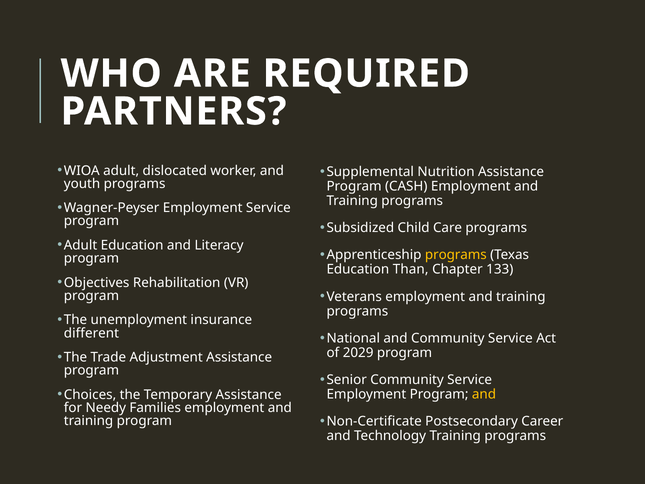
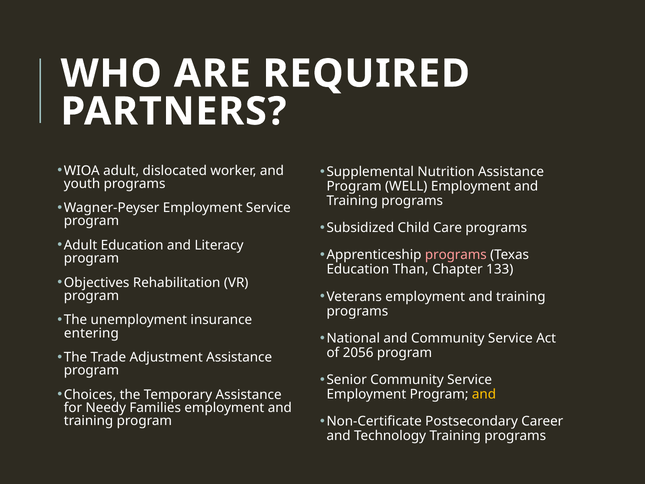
CASH: CASH -> WELL (406, 186)
programs colour: yellow -> pink (456, 255)
different: different -> entering (91, 333)
2029: 2029 -> 2056 (358, 353)
